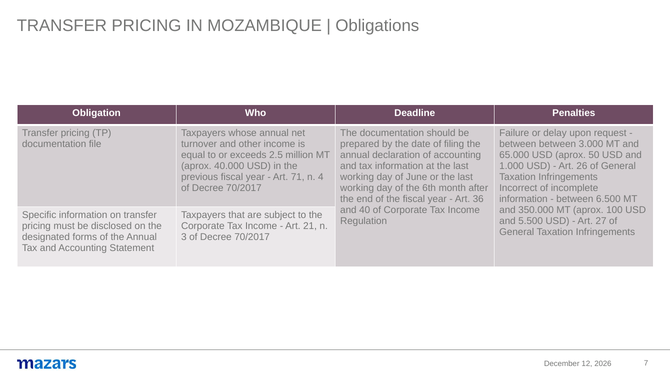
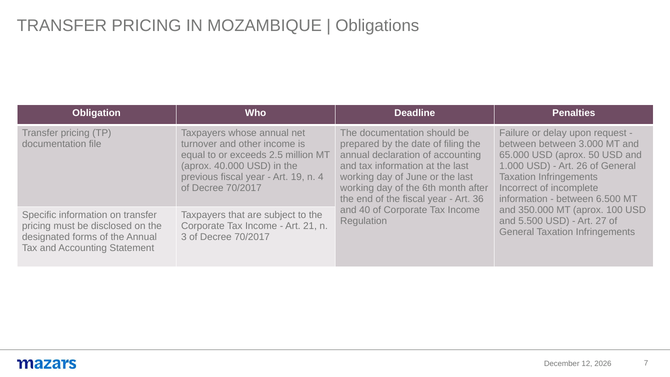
71: 71 -> 19 (298, 177)
